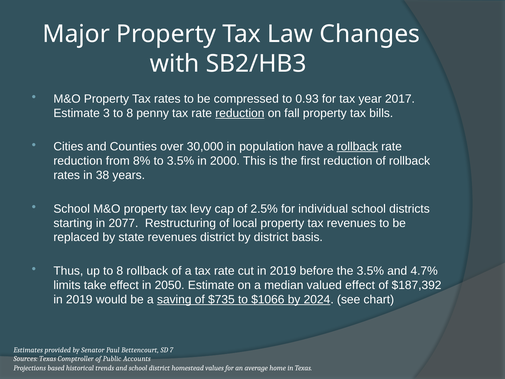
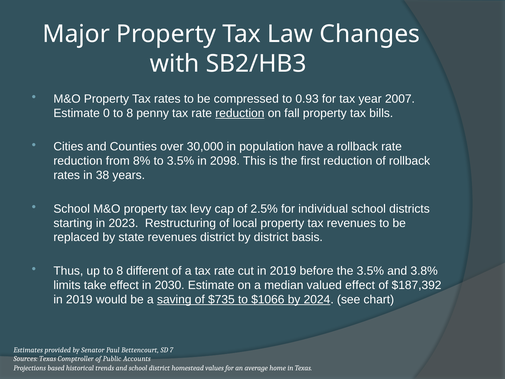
2017: 2017 -> 2007 (400, 99)
3: 3 -> 0 (106, 113)
rollback underline: present -> none (357, 147)
2000: 2000 -> 2098 (225, 161)
2077: 2077 -> 2023 (123, 223)
8 rollback: rollback -> different (147, 271)
4.7%: 4.7% -> 3.8% (424, 271)
2050: 2050 -> 2030 (170, 285)
